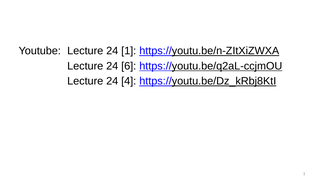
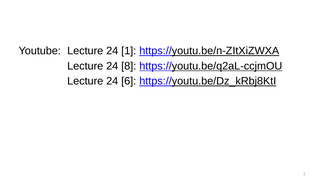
6: 6 -> 8 (129, 66)
4: 4 -> 6 (129, 81)
